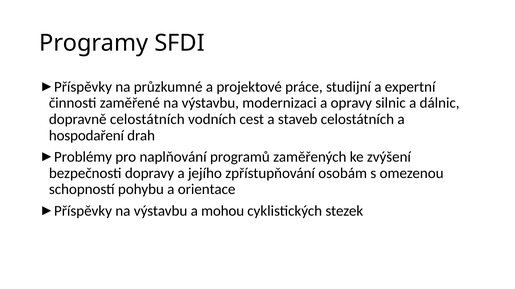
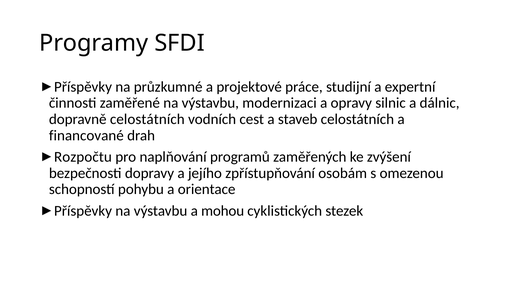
hospodaření: hospodaření -> financované (86, 136)
Problémy: Problémy -> Rozpočtu (83, 157)
